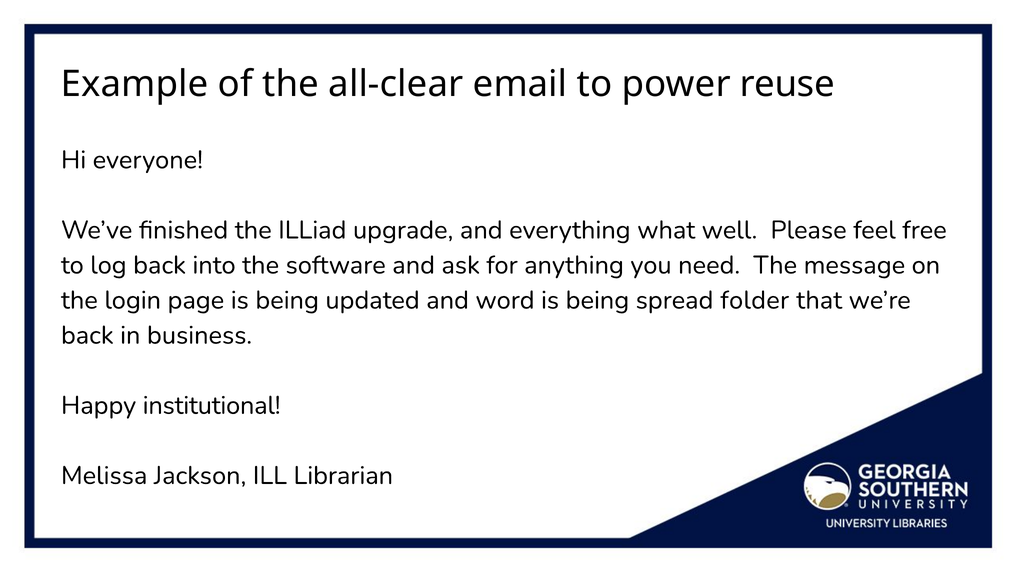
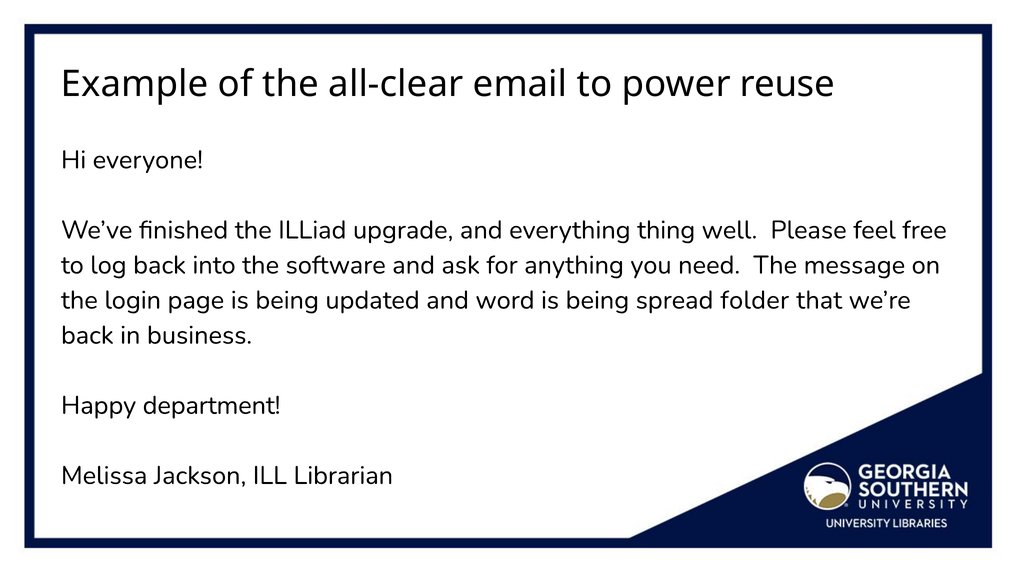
what: what -> thing (666, 230)
institutional: institutional -> department (212, 405)
